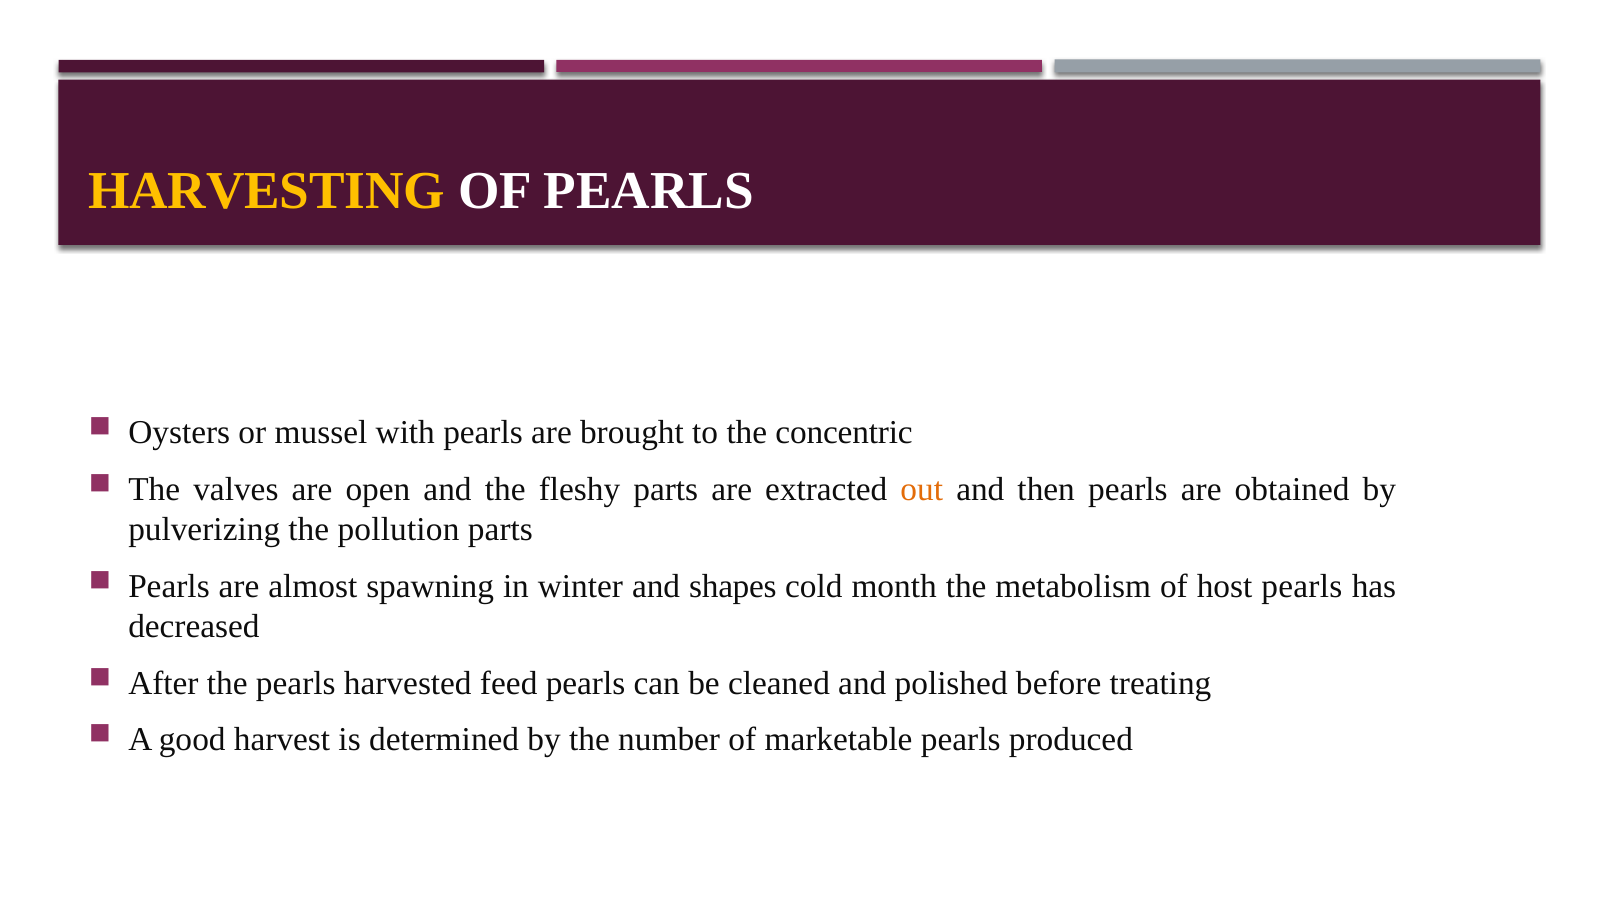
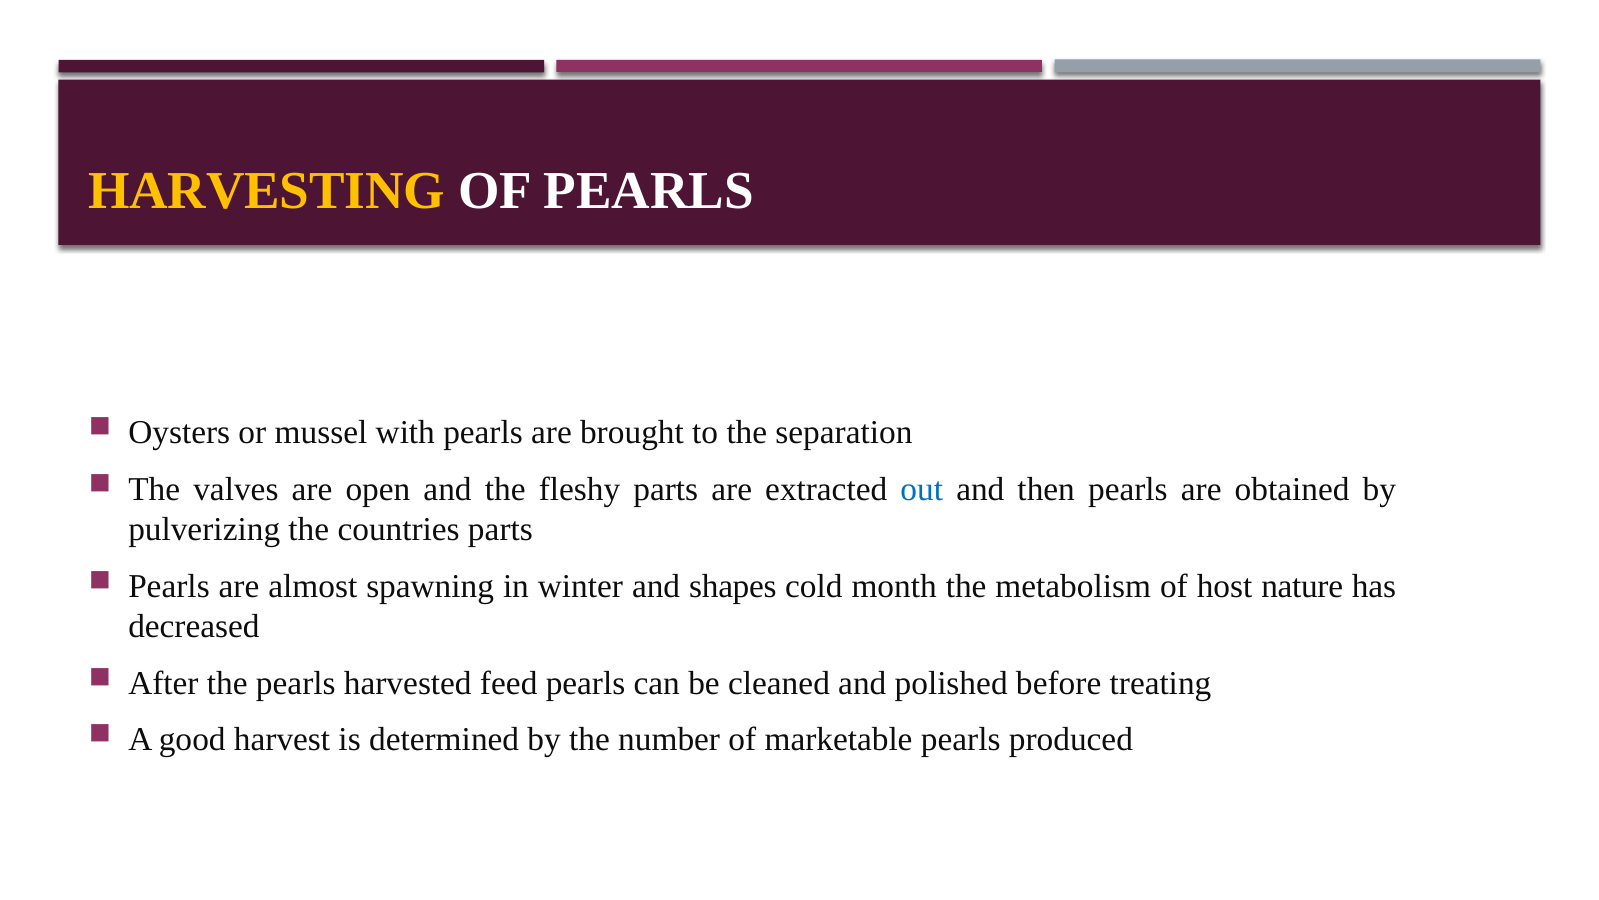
concentric: concentric -> separation (844, 432)
out colour: orange -> blue (922, 489)
pollution: pollution -> countries (399, 529)
host pearls: pearls -> nature (1302, 586)
